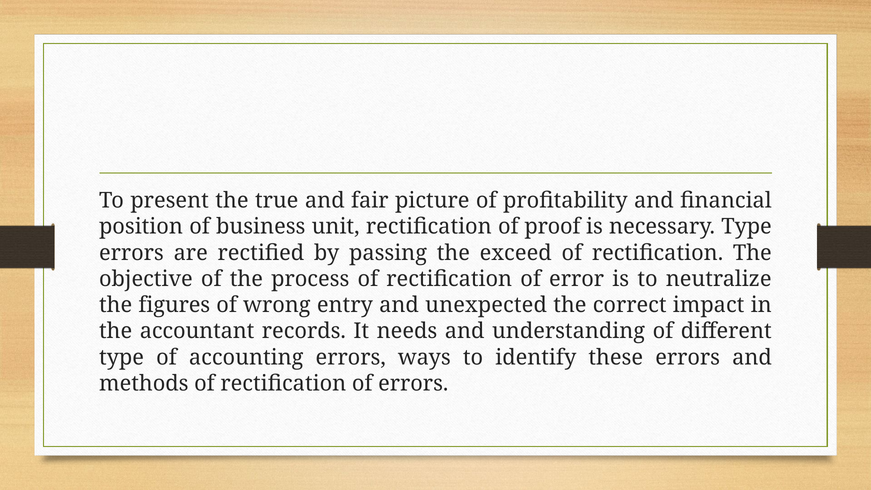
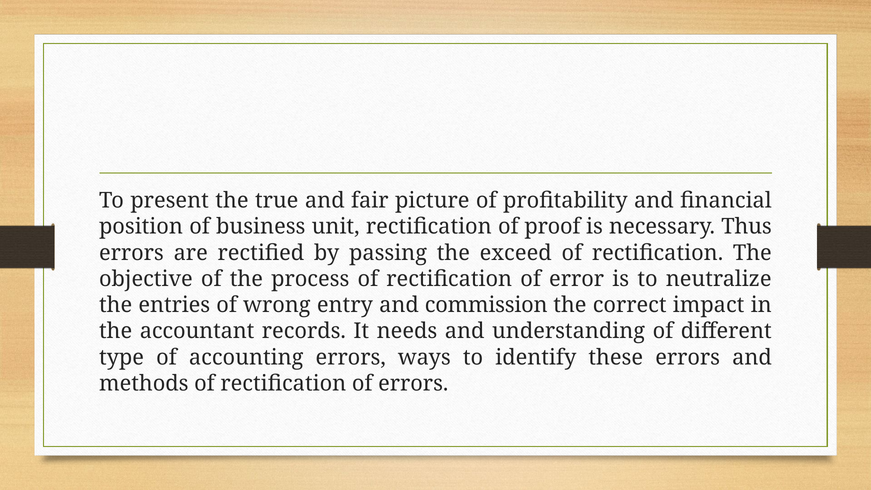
necessary Type: Type -> Thus (747, 227)
figures: figures -> entries (174, 305)
unexpected: unexpected -> commission (486, 305)
